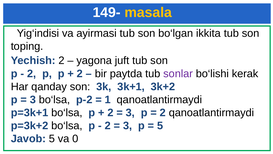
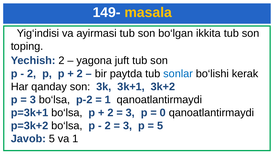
sonlar colour: purple -> blue (178, 73)
2: 2 -> 0 (163, 112)
va 0: 0 -> 1 (75, 138)
